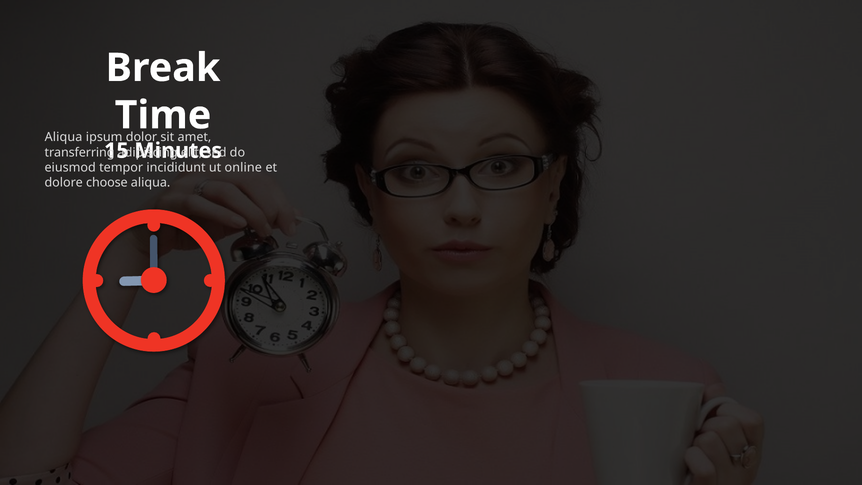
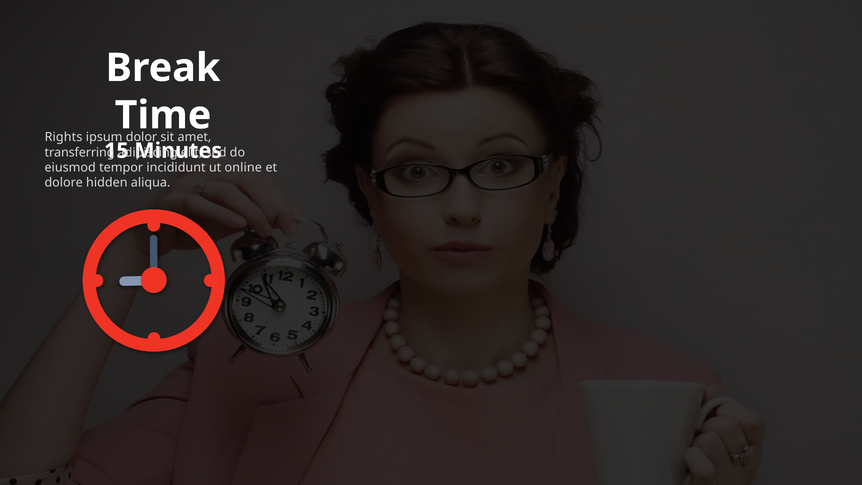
Aliqua: Aliqua -> Rights (64, 137)
choose: choose -> hidden (107, 183)
